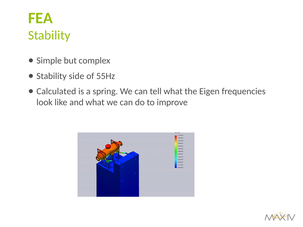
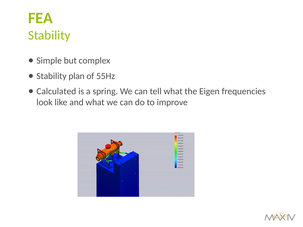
side: side -> plan (77, 76)
